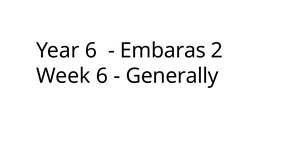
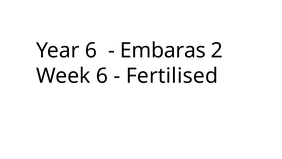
Generally: Generally -> Fertilised (172, 76)
